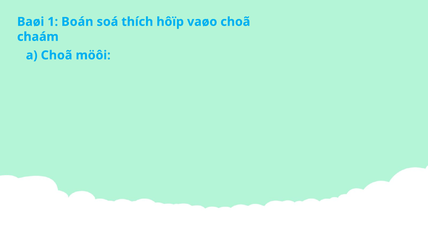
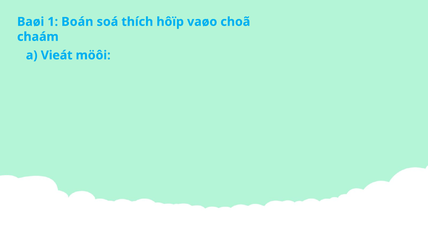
a Choã: Choã -> Vieát (57, 55)
